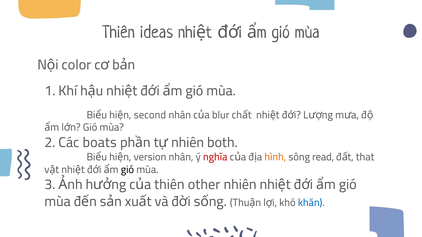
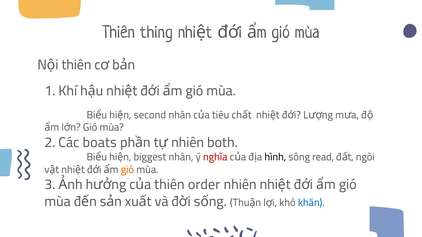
ideas: ideas -> thing (157, 32)
color: color -> thiên (77, 65)
blur: blur -> tiêu (221, 115)
version: version -> biggest (150, 157)
hình colour: orange -> black (275, 157)
that: that -> ngòi (365, 157)
gió colour: black -> orange (127, 170)
other: other -> order (204, 185)
